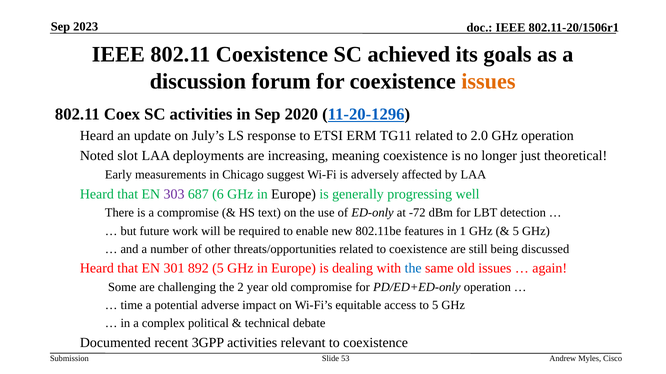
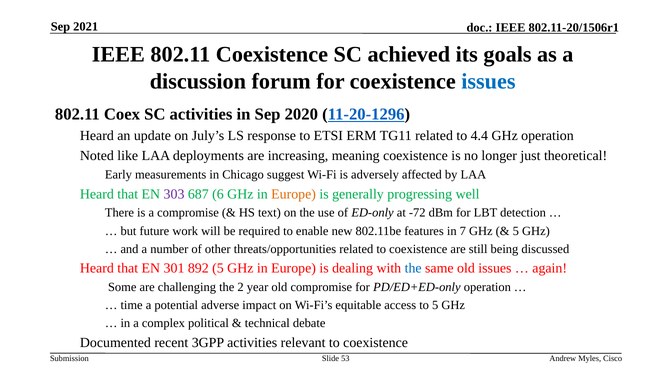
2023: 2023 -> 2021 (86, 26)
issues colour: orange -> blue (488, 81)
2.0: 2.0 -> 4.4 (479, 136)
slot: slot -> like (128, 156)
Europe colour: black -> orange (294, 194)
1: 1 -> 7 (463, 231)
